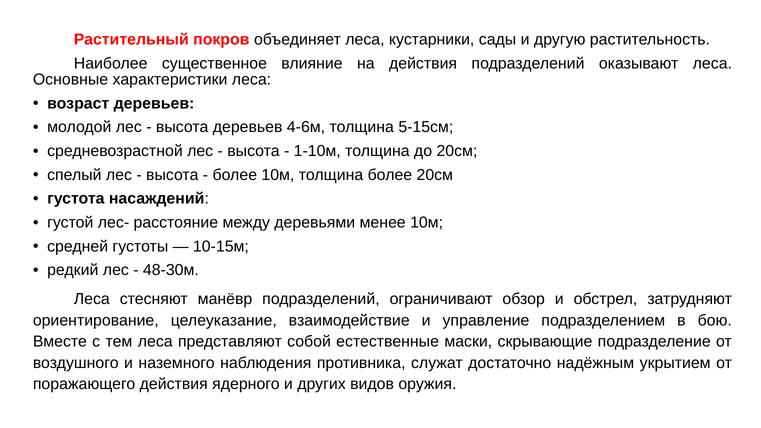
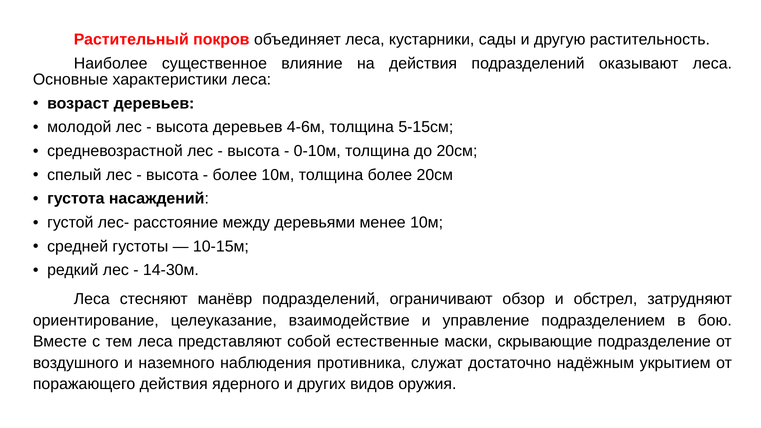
1-10м: 1-10м -> 0-10м (317, 151)
48-30м: 48-30м -> 14-30м (171, 270)
